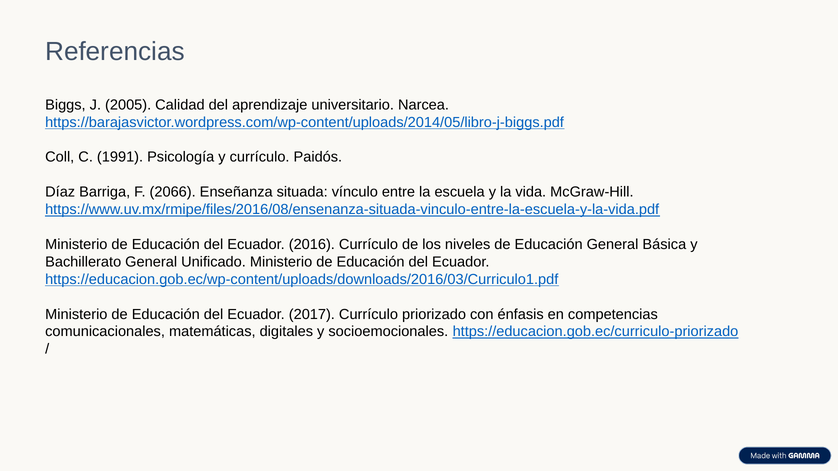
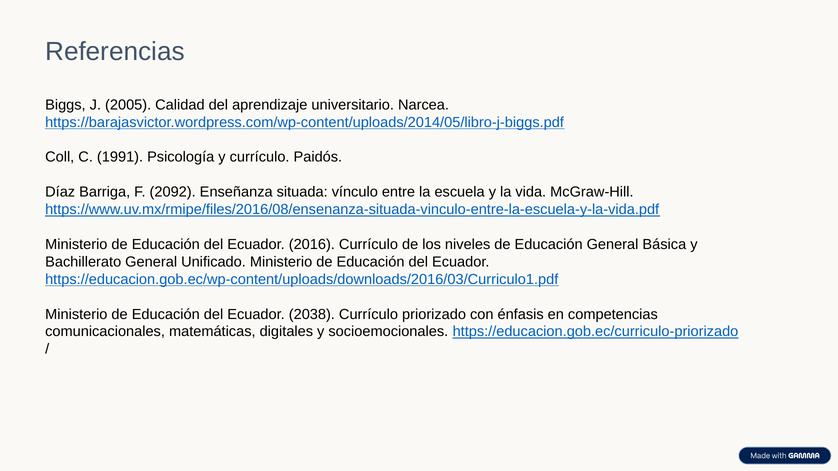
2066: 2066 -> 2092 (173, 192)
2017: 2017 -> 2038 (312, 314)
